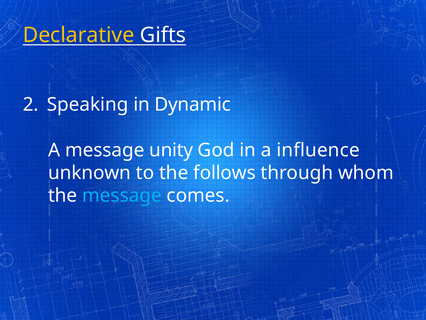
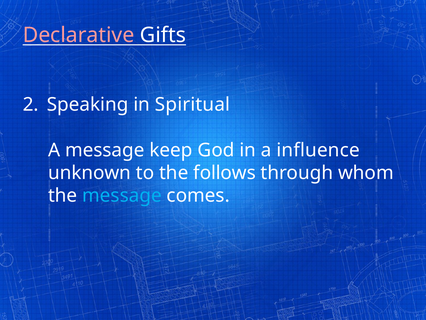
Declarative colour: yellow -> pink (79, 35)
Dynamic: Dynamic -> Spiritual (193, 104)
unity: unity -> keep (171, 150)
